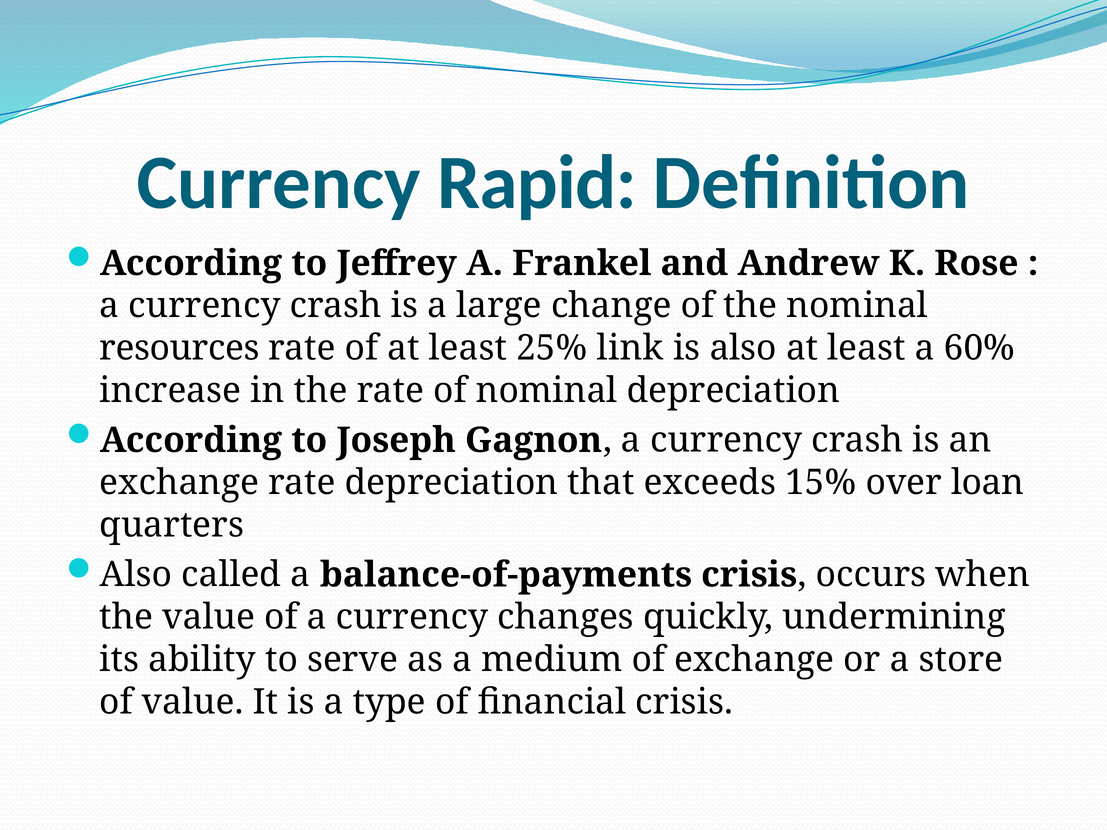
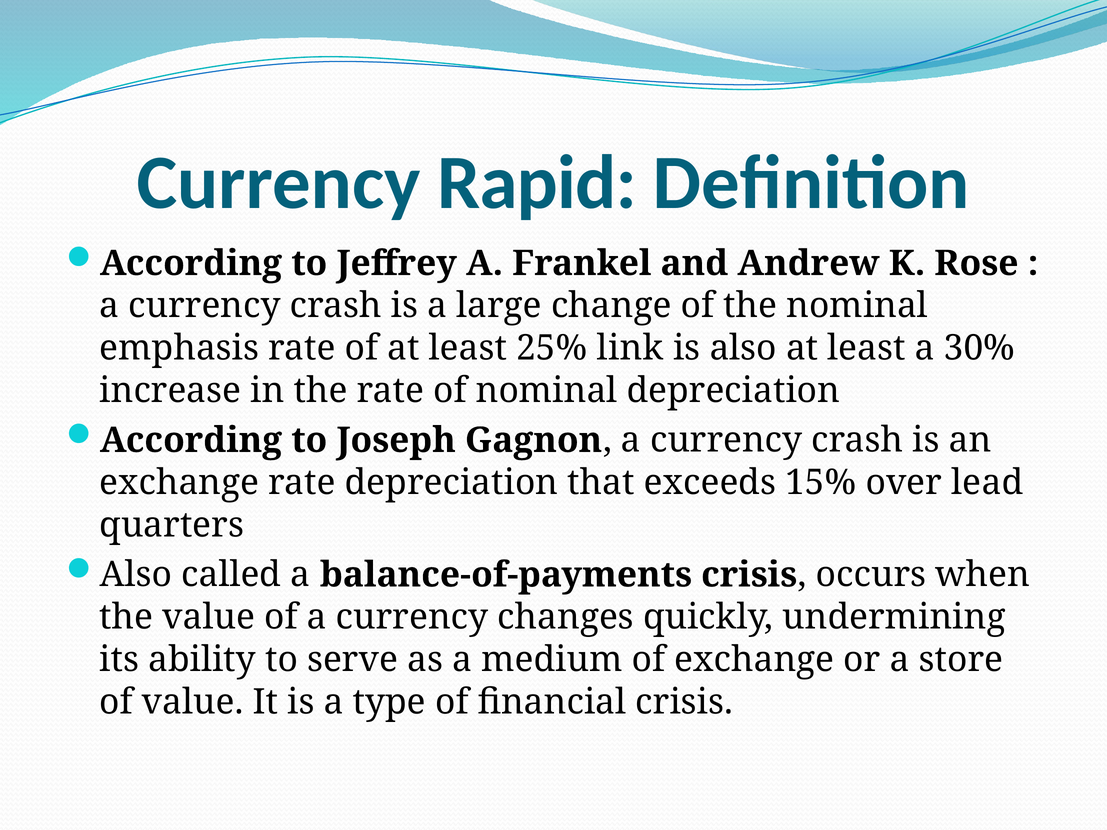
resources: resources -> emphasis (179, 348)
60%: 60% -> 30% (980, 348)
loan: loan -> lead (987, 483)
